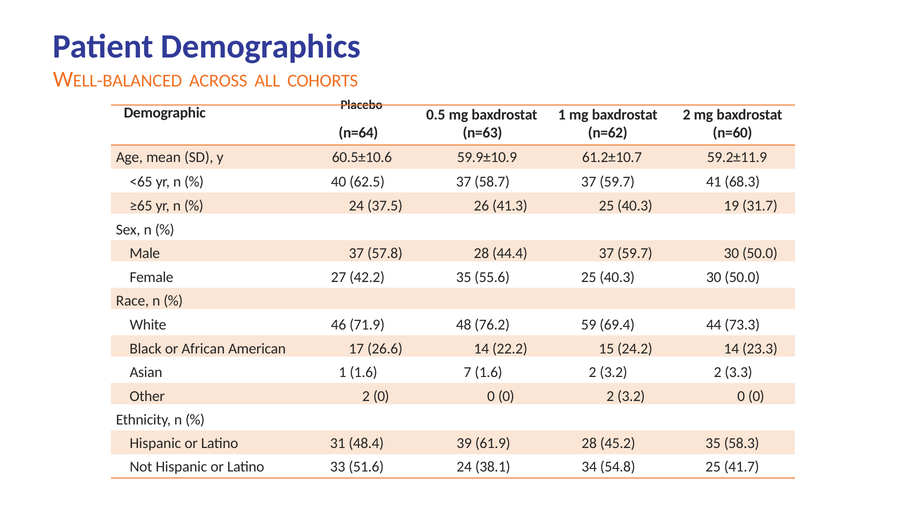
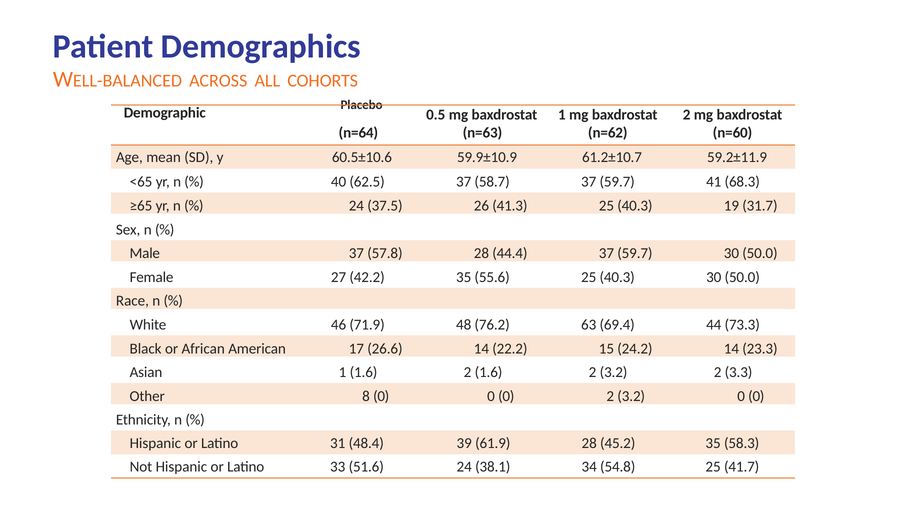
59: 59 -> 63 (589, 325)
1 1.6 7: 7 -> 2 (468, 372)
Other 2: 2 -> 8 (366, 396)
